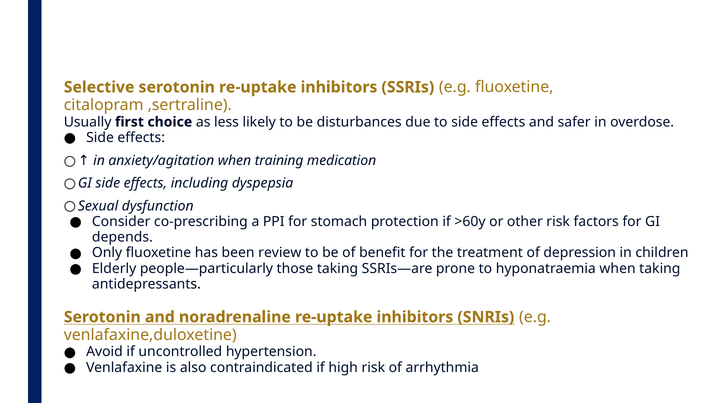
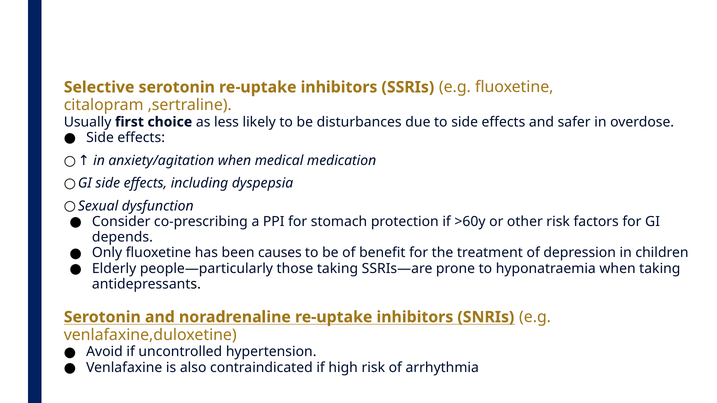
training: training -> medical (279, 161)
review: review -> causes (280, 253)
